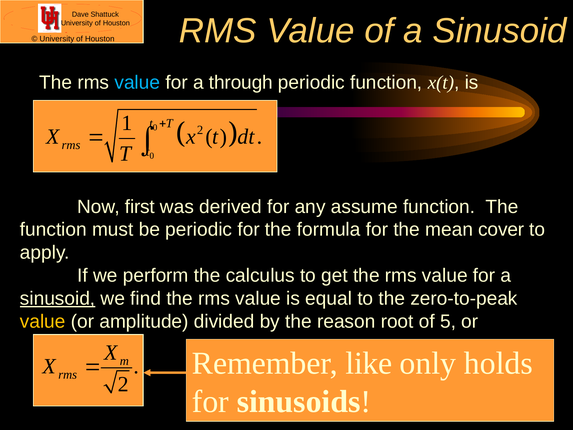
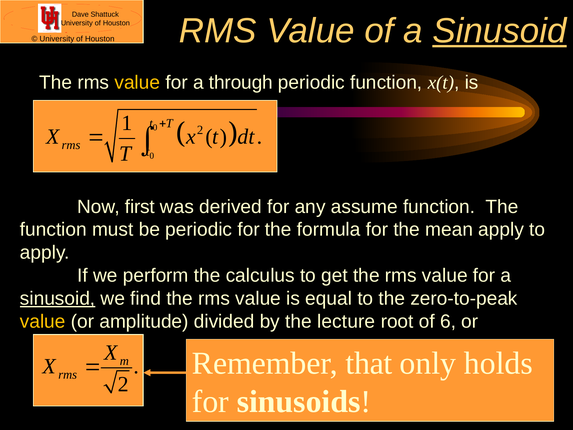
Sinusoid underline: none -> present (500, 31)
value colour: light blue -> yellow (137, 83)
mean cover: cover -> apply (501, 230)
reason: reason -> lecture (346, 321)
5: 5 -> 6 (448, 321)
like: like -> that (369, 363)
